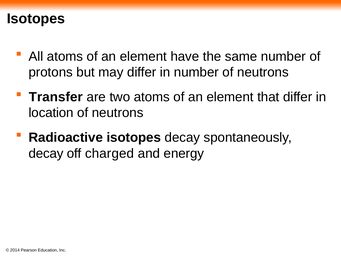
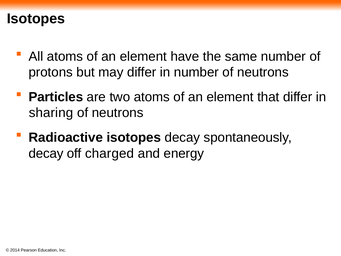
Transfer: Transfer -> Particles (56, 97)
location: location -> sharing (51, 113)
